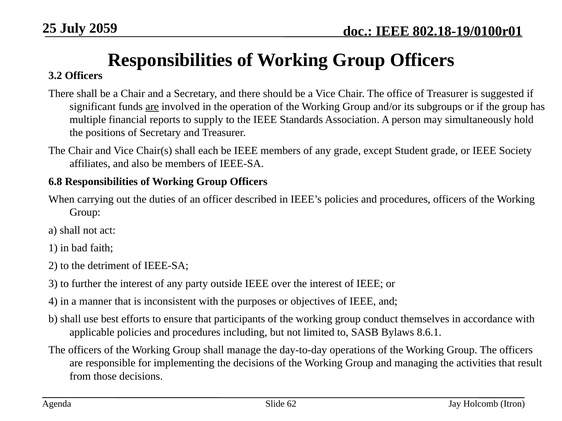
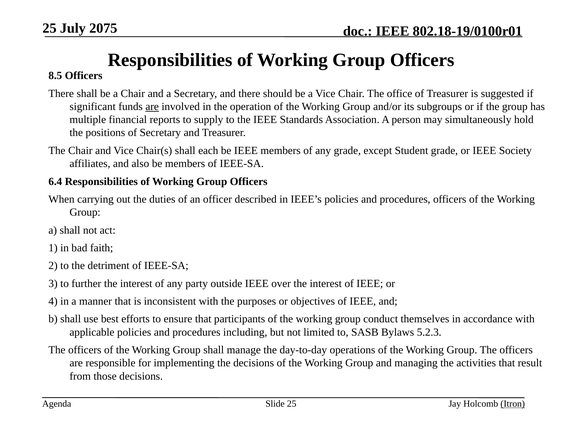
2059: 2059 -> 2075 (103, 28)
3.2: 3.2 -> 8.5 (55, 76)
6.8: 6.8 -> 6.4 (55, 182)
8.6.1: 8.6.1 -> 5.2.3 (429, 333)
Slide 62: 62 -> 25 (292, 404)
Itron underline: none -> present (513, 404)
